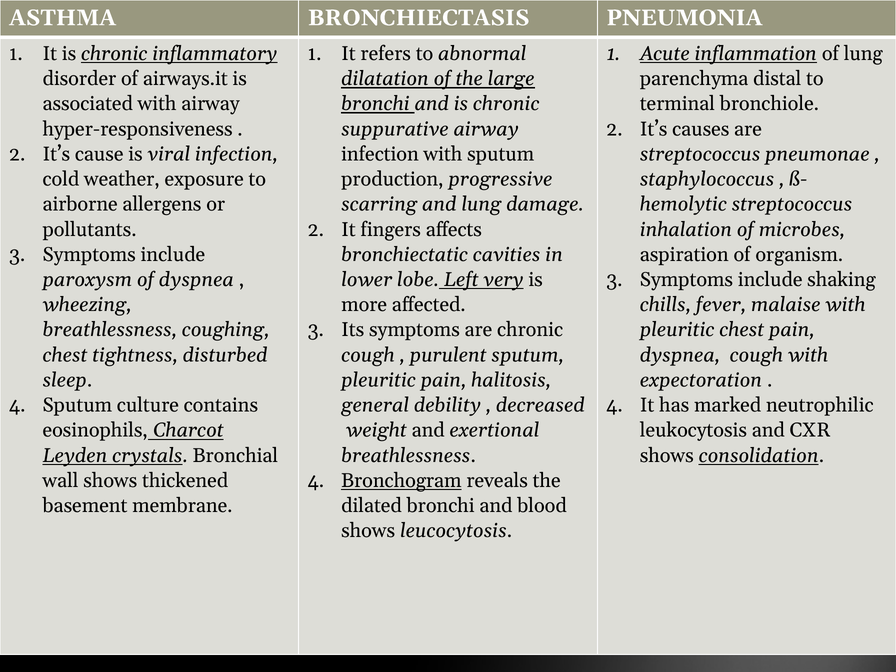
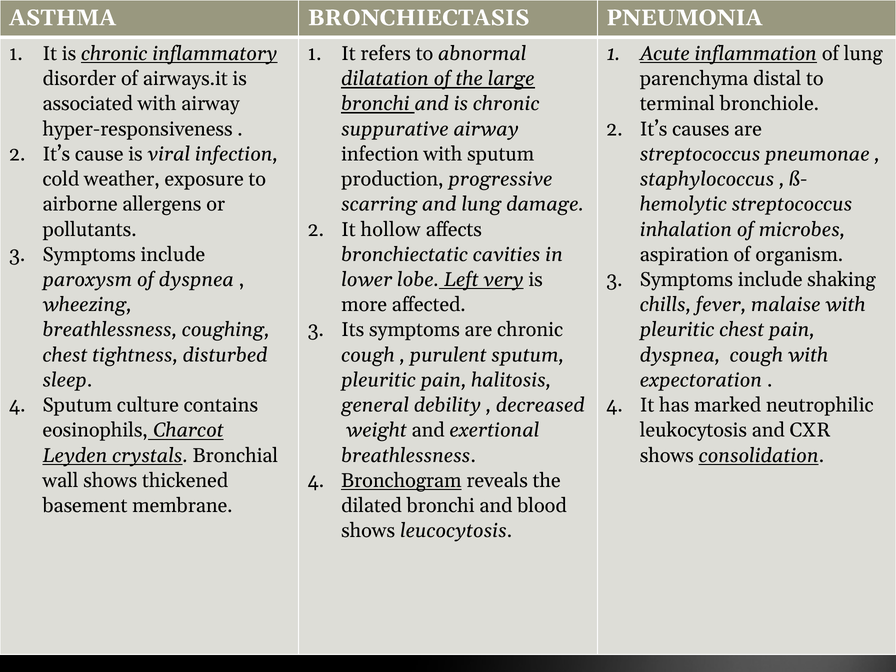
fingers: fingers -> hollow (391, 229)
